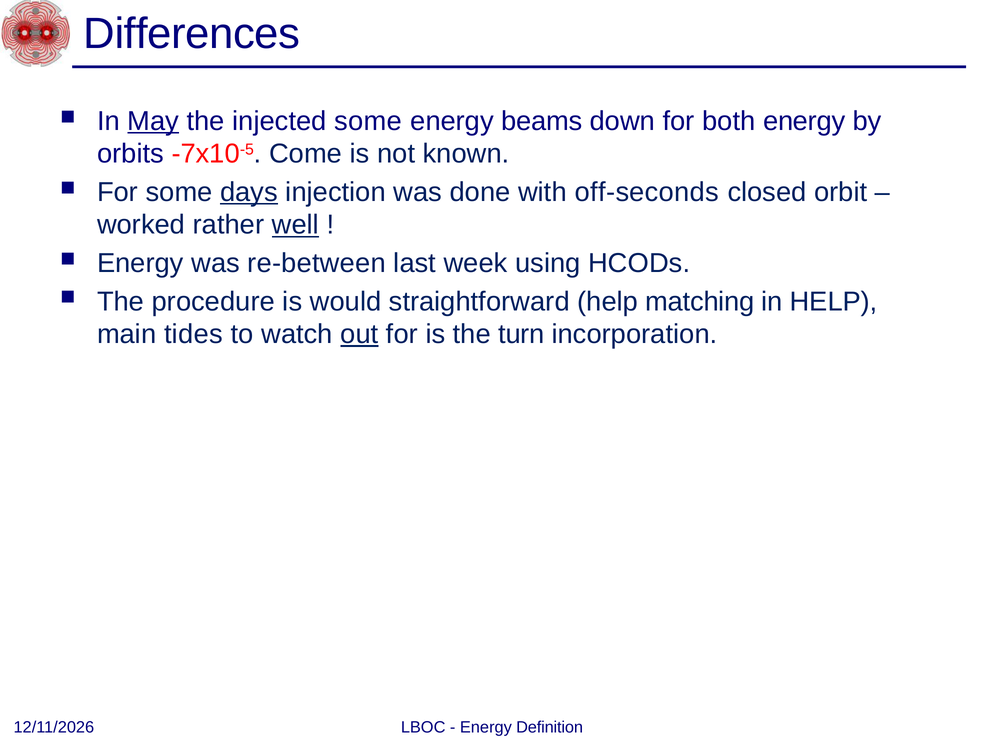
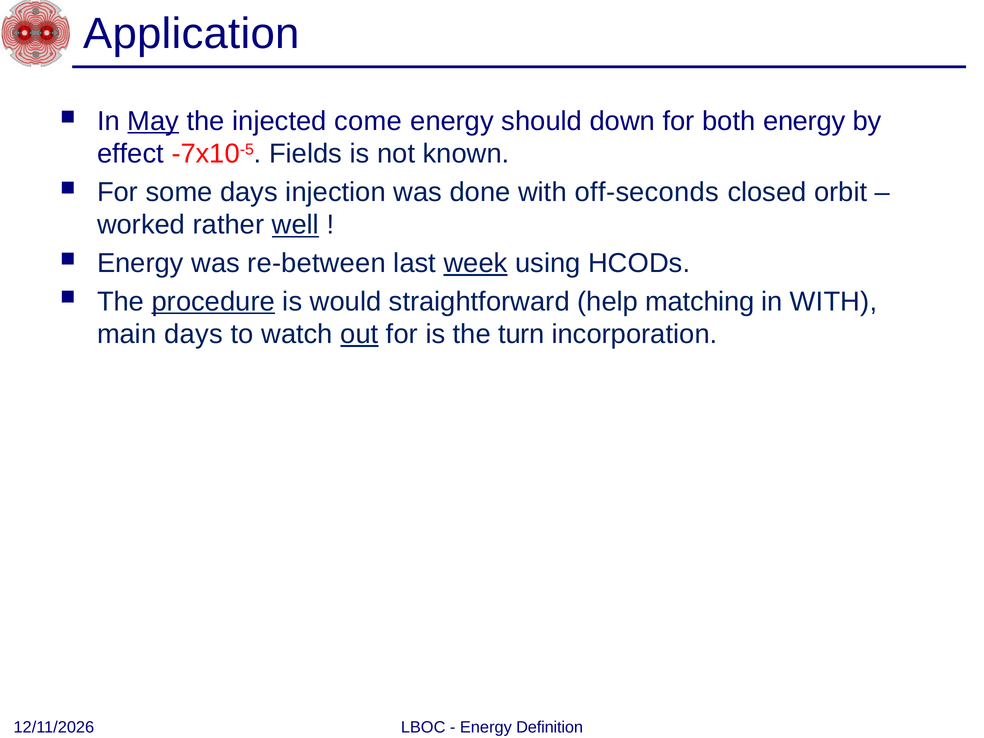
Differences: Differences -> Application (192, 34)
injected some: some -> come (368, 121)
beams: beams -> should (542, 121)
orbits: orbits -> effect (130, 154)
Come: Come -> Fields (306, 154)
days underline: present -> none (249, 192)
week underline: none -> present (476, 263)
procedure underline: none -> present (213, 301)
in HELP: HELP -> WITH (833, 301)
main tides: tides -> days (193, 334)
